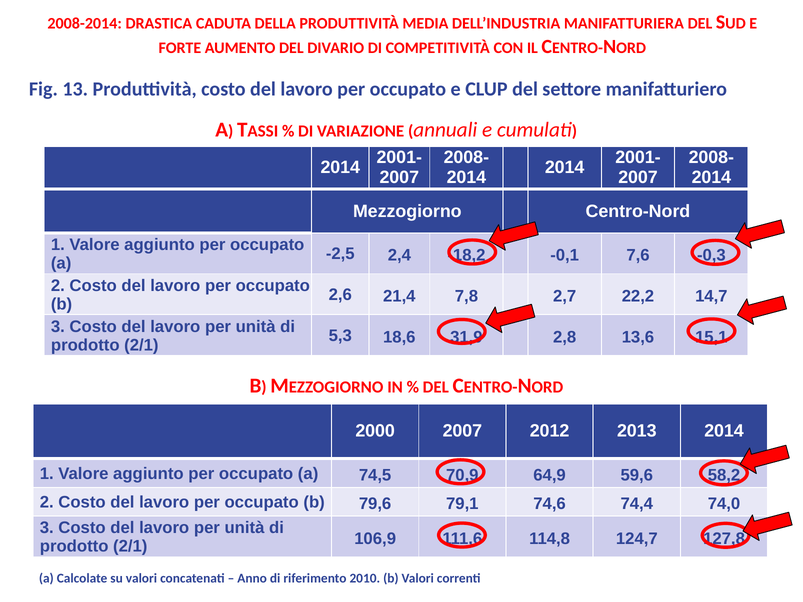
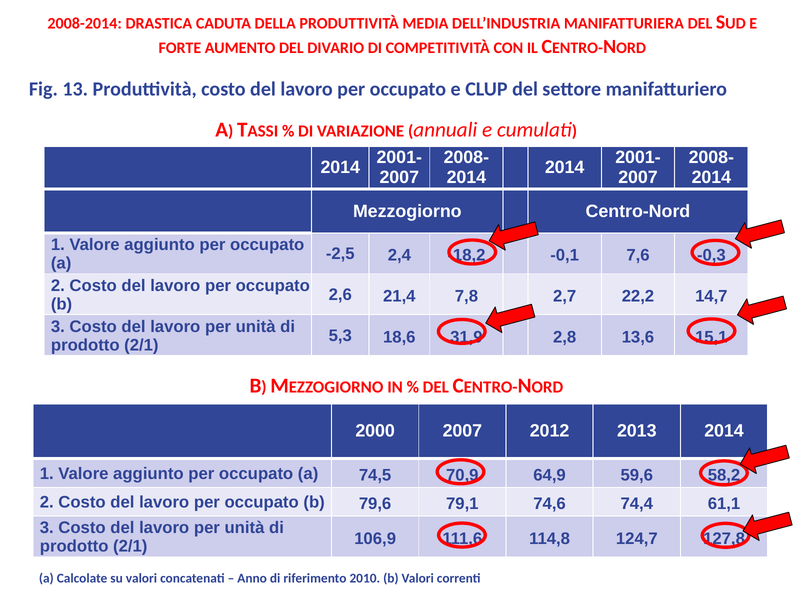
74,0: 74,0 -> 61,1 (724, 504)
